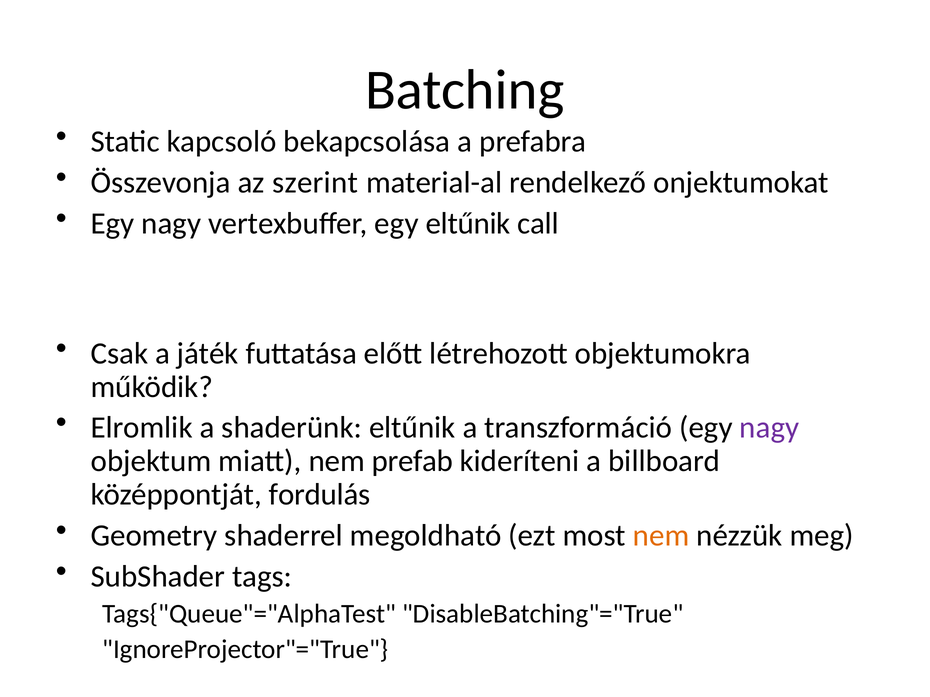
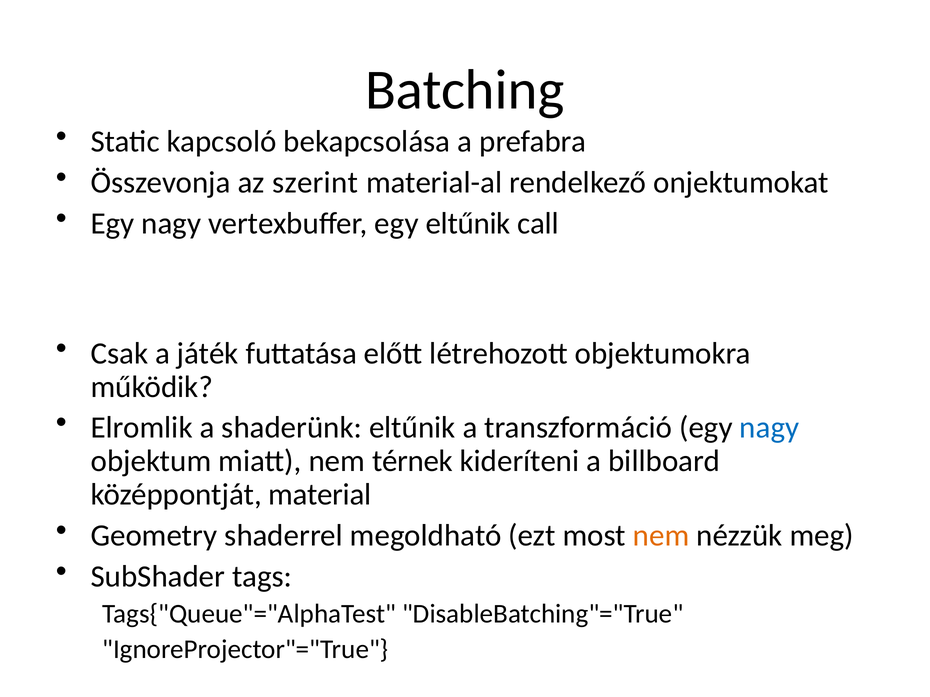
nagy colour: purple -> blue (769, 428)
prefab: prefab -> térnek (413, 461)
fordulás: fordulás -> material (320, 495)
